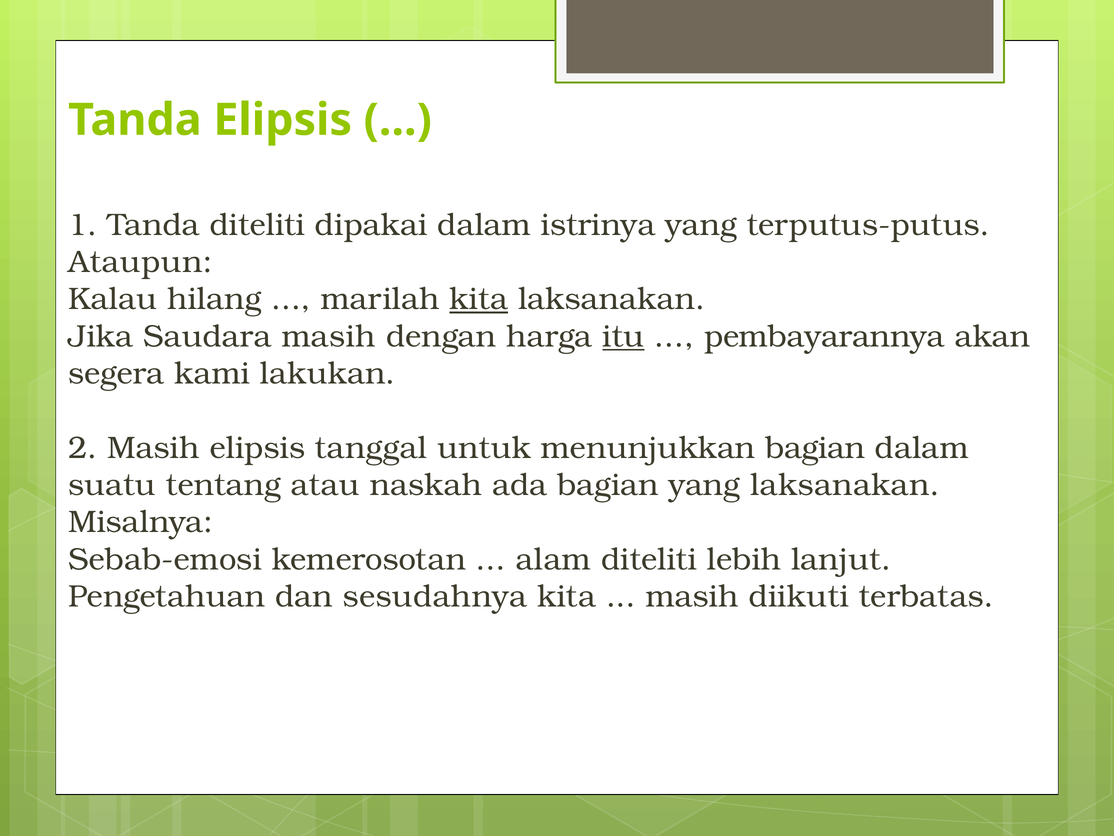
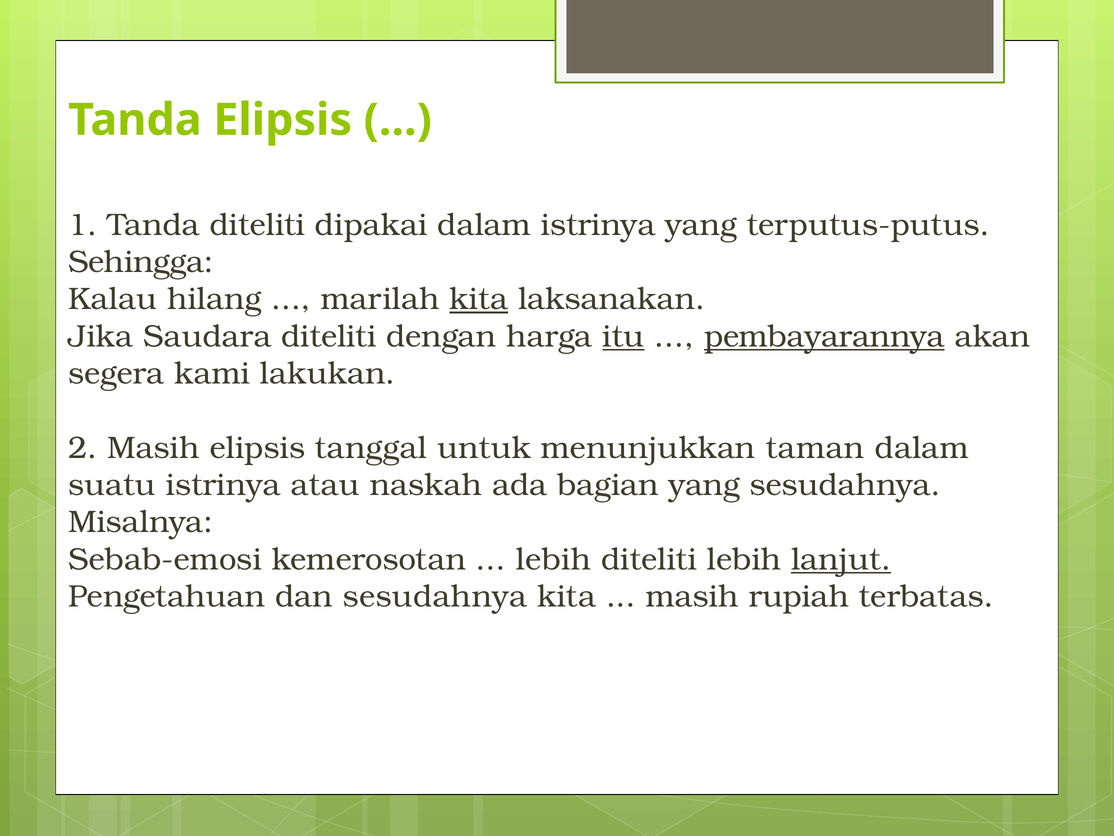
Ataupun: Ataupun -> Sehingga (141, 262)
Saudara masih: masih -> diteliti (329, 336)
pembayarannya underline: none -> present (824, 336)
menunjukkan bagian: bagian -> taman (815, 448)
suatu tentang: tentang -> istrinya (223, 485)
yang laksanakan: laksanakan -> sesudahnya (845, 485)
alam: alam -> lebih (553, 559)
lanjut underline: none -> present (841, 559)
diikuti: diikuti -> rupiah (799, 596)
